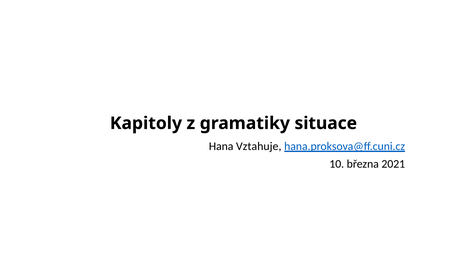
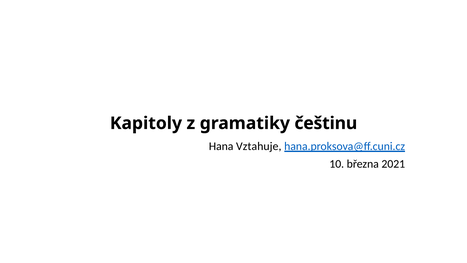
situace: situace -> češtinu (326, 123)
